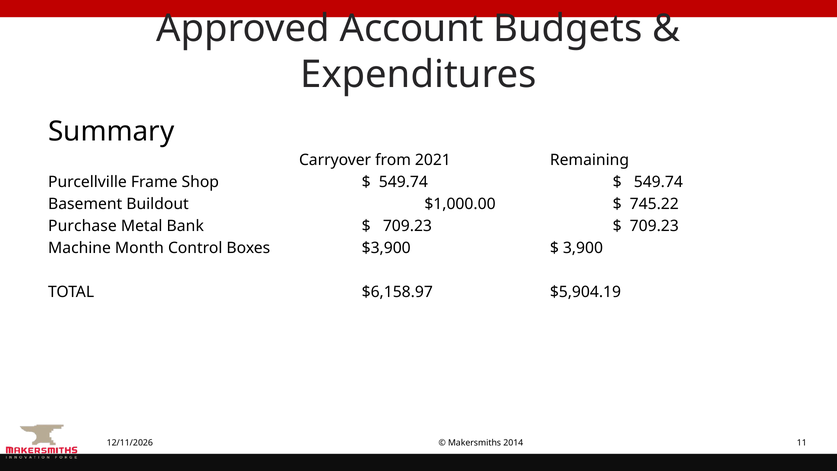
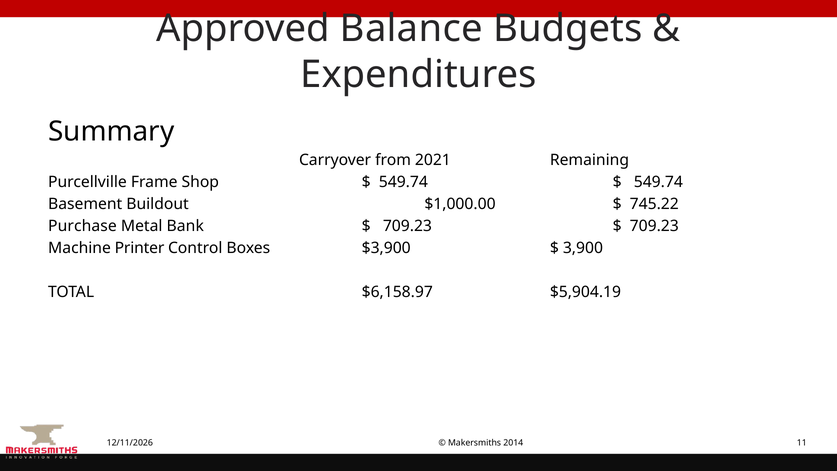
Account: Account -> Balance (411, 29)
Month: Month -> Printer (140, 248)
